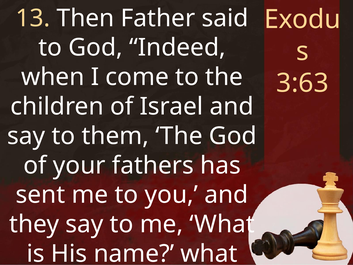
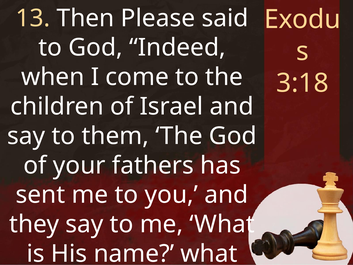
Father: Father -> Please (158, 18)
3:63: 3:63 -> 3:18 (302, 83)
